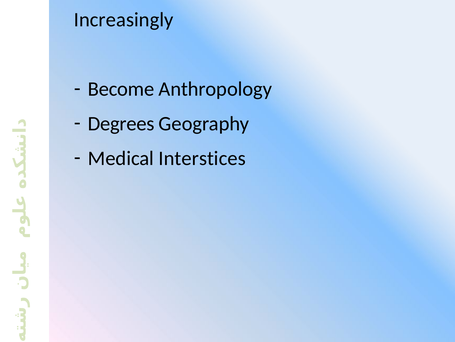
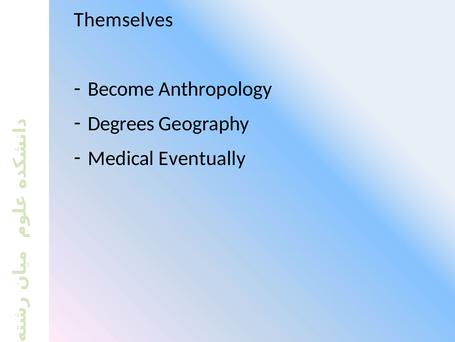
Increasingly: Increasingly -> Themselves (124, 20)
Interstices: Interstices -> Eventually (202, 158)
